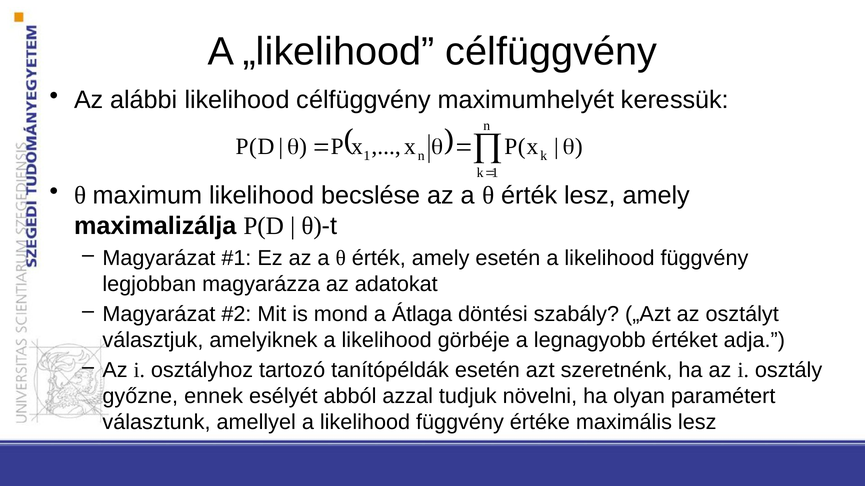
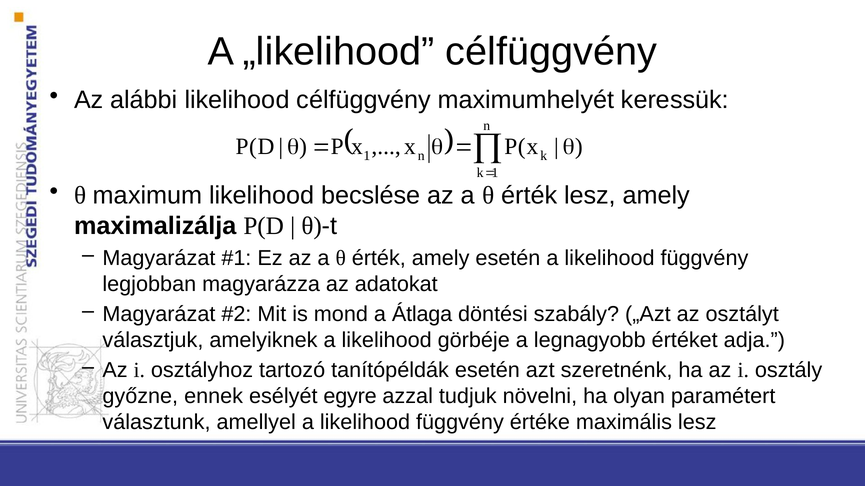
abból: abból -> egyre (350, 397)
